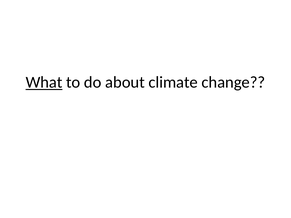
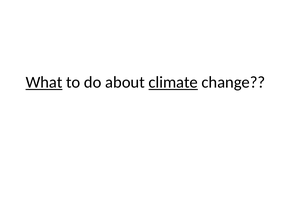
climate underline: none -> present (173, 82)
